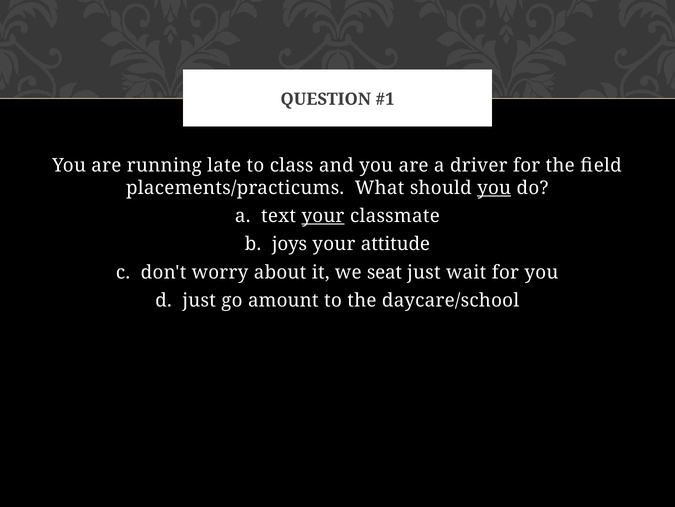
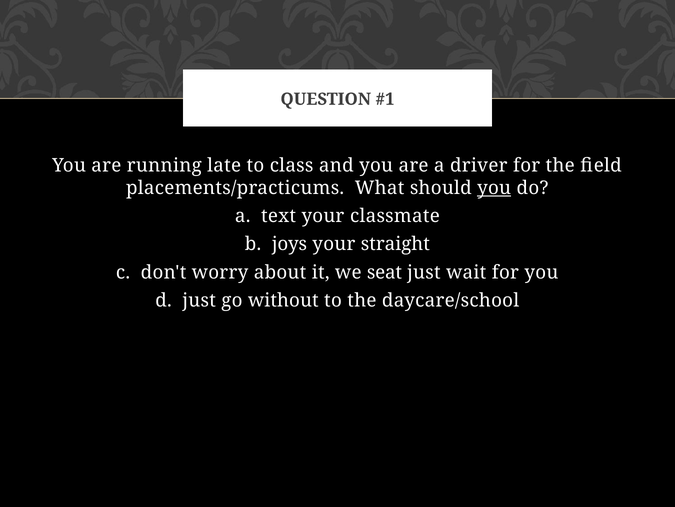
your underline: present -> none (323, 216)
attitude: attitude -> straight (395, 244)
amount: amount -> without (283, 300)
